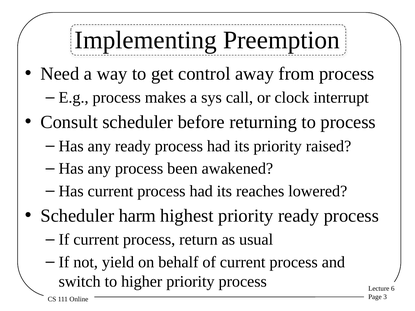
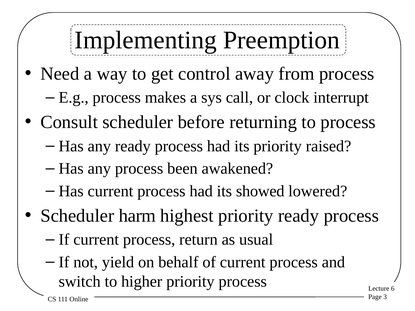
reaches: reaches -> showed (260, 191)
